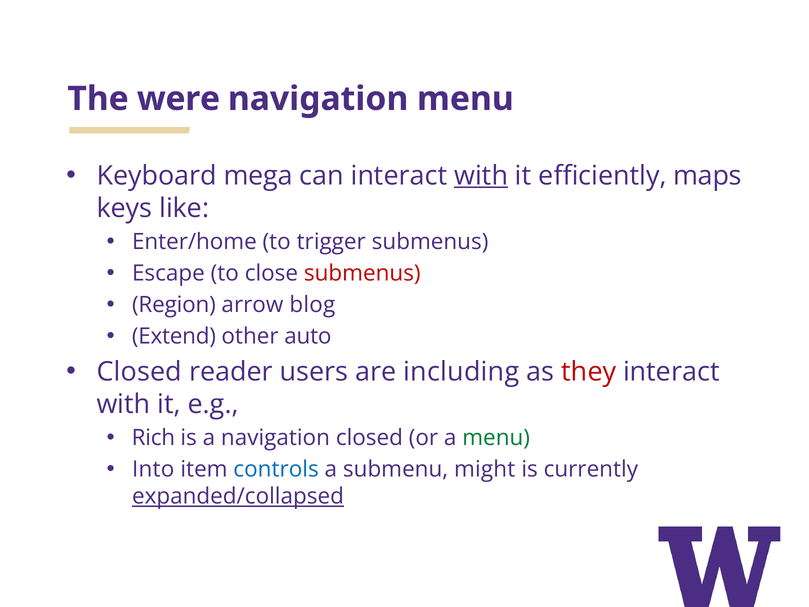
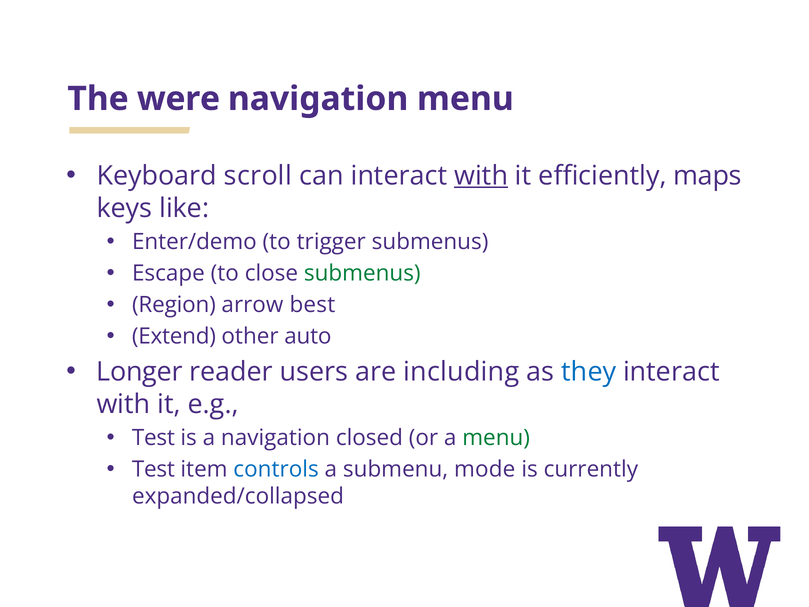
mega: mega -> scroll (258, 176)
Enter/home: Enter/home -> Enter/demo (194, 242)
submenus colour: red -> green (362, 273)
blog: blog -> best (312, 305)
Closed: Closed -> Longer (139, 372)
they colour: red -> blue (589, 372)
Rich: Rich -> Test (153, 438)
Into: Into -> Test (153, 469)
might: might -> mode (485, 469)
expanded/collapsed underline: present -> none (238, 496)
